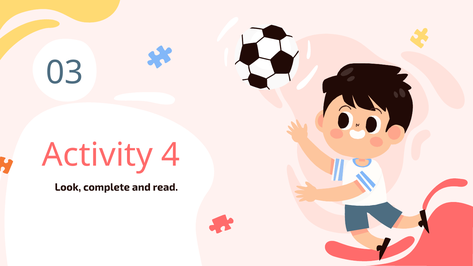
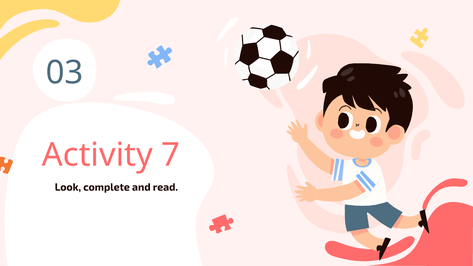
4: 4 -> 7 (171, 155)
